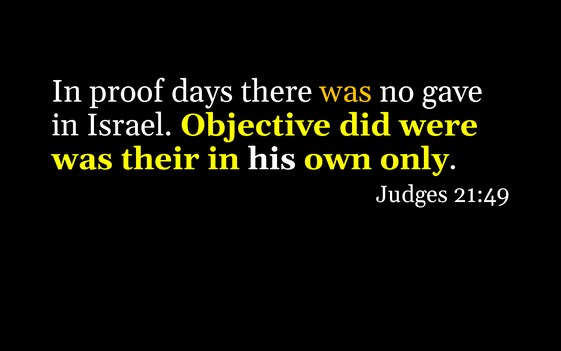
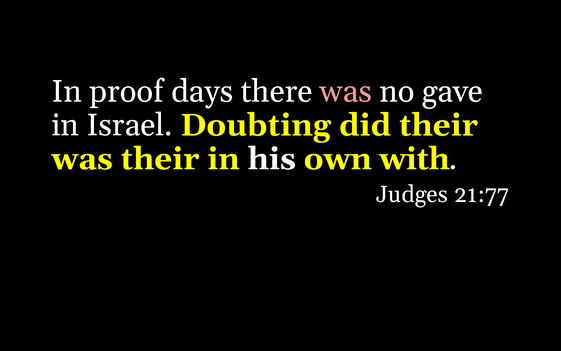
was colour: yellow -> pink (346, 91)
Objective: Objective -> Doubting (256, 125)
did were: were -> their (439, 125)
only: only -> with (415, 159)
21:49: 21:49 -> 21:77 (481, 194)
